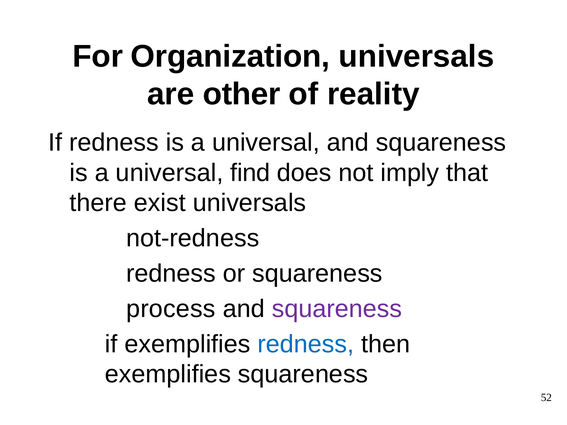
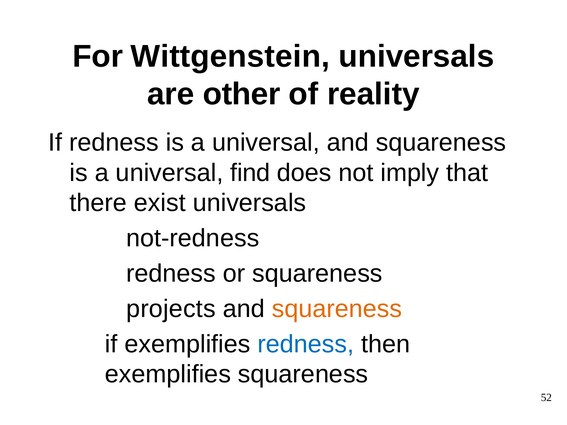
Organization: Organization -> Wittgenstein (230, 57)
process: process -> projects (171, 309)
squareness colour: purple -> orange (337, 309)
